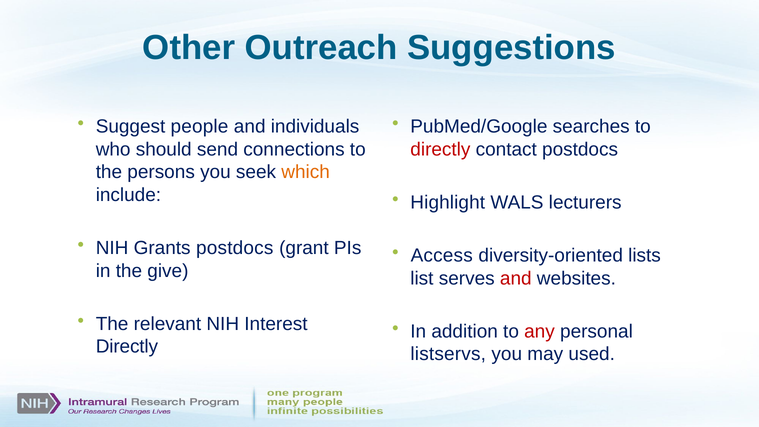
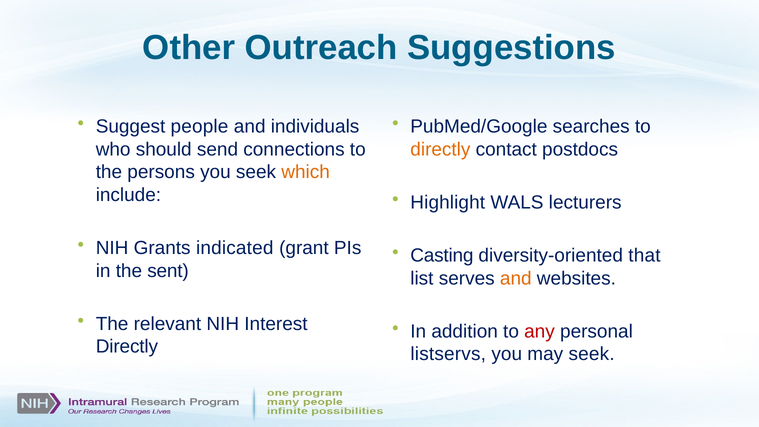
directly colour: red -> orange (440, 149)
Grants postdocs: postdocs -> indicated (235, 248)
Access: Access -> Casting (442, 256)
lists: lists -> that (644, 256)
give: give -> sent (168, 271)
and colour: red -> orange (516, 278)
may used: used -> seek (592, 354)
